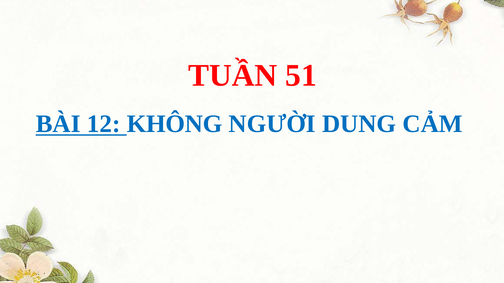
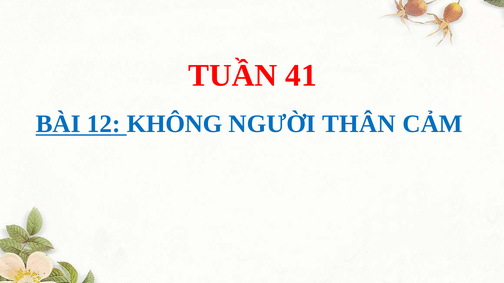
51: 51 -> 41 (301, 76)
DUNG: DUNG -> THÂN (359, 124)
